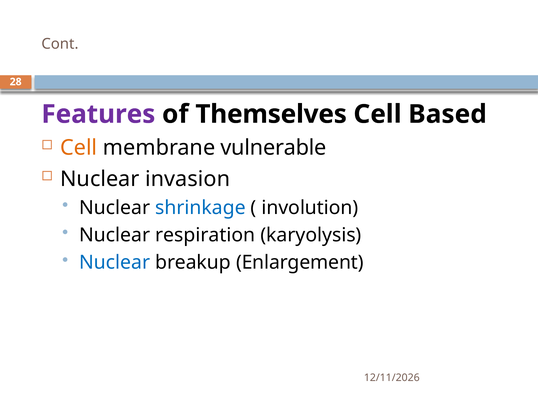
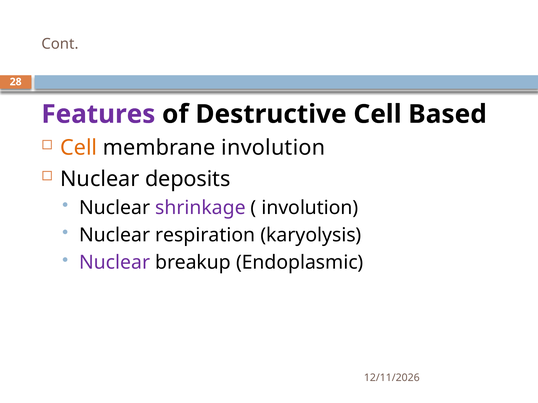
Themselves: Themselves -> Destructive (271, 114)
membrane vulnerable: vulnerable -> involution (273, 148)
invasion: invasion -> deposits (188, 179)
shrinkage colour: blue -> purple (200, 208)
Nuclear colour: blue -> purple (115, 263)
Enlargement: Enlargement -> Endoplasmic (300, 263)
